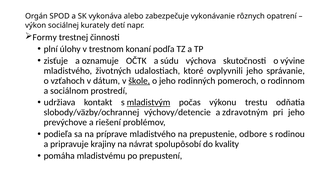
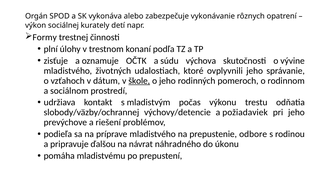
mladistvým underline: present -> none (149, 103)
zdravotným: zdravotným -> požiadaviek (245, 113)
krajiny: krajiny -> ďalšou (103, 145)
spolupôsobí: spolupôsobí -> náhradného (178, 145)
kvality: kvality -> úkonu (227, 145)
